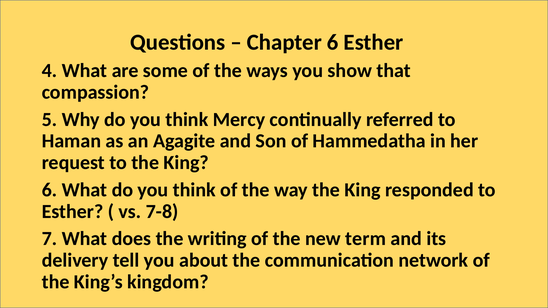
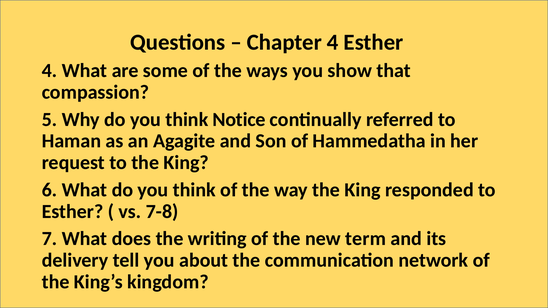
Chapter 6: 6 -> 4 (333, 42)
Mercy: Mercy -> Notice (239, 120)
